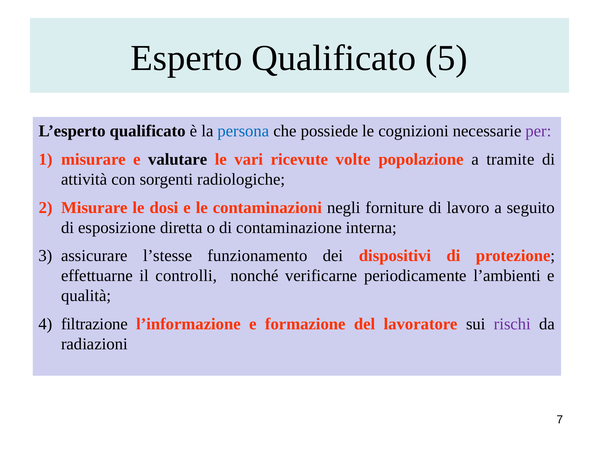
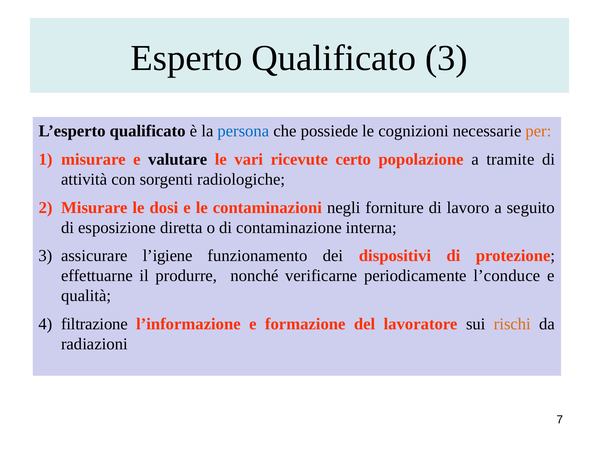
Qualificato 5: 5 -> 3 (446, 58)
per colour: purple -> orange (539, 131)
volte: volte -> certo (353, 159)
l’stesse: l’stesse -> l’igiene (168, 256)
controlli: controlli -> produrre (186, 276)
l’ambienti: l’ambienti -> l’conduce (507, 276)
rischi colour: purple -> orange (512, 324)
